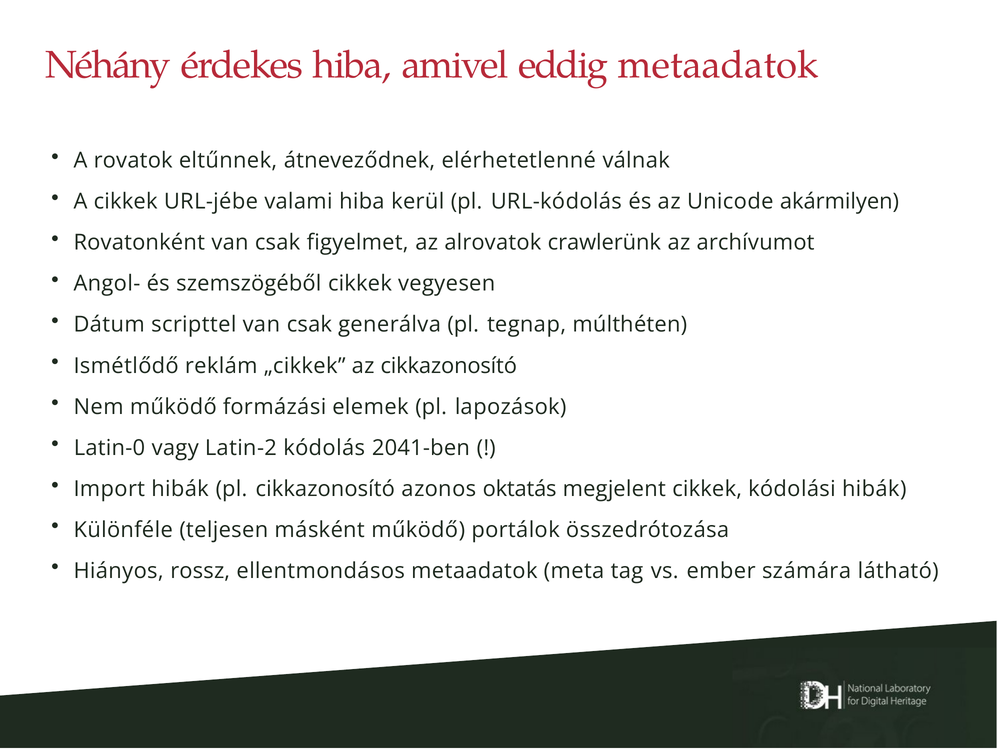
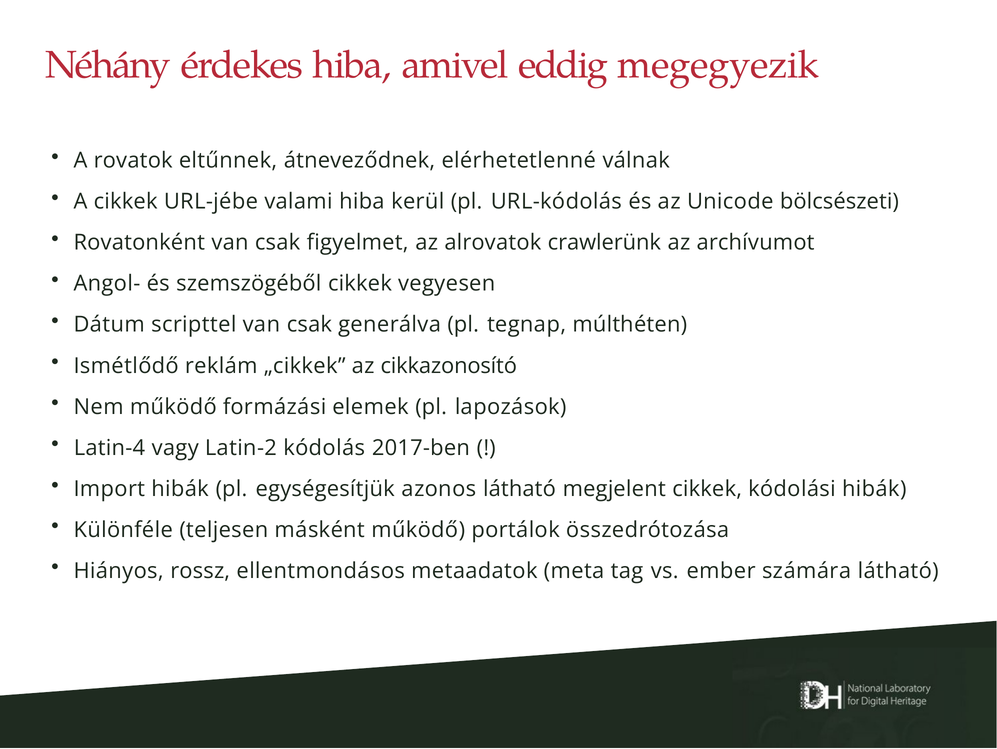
eddig metaadatok: metaadatok -> megegyezik (718, 65)
akármilyen: akármilyen -> bölcsészeti (839, 201)
Latin-0: Latin-0 -> Latin-4 (109, 448)
2041-ben: 2041-ben -> 2017-ben (421, 448)
pl cikkazonosító: cikkazonosító -> egységesítjük (325, 489)
azonos oktatás: oktatás -> látható (519, 489)
